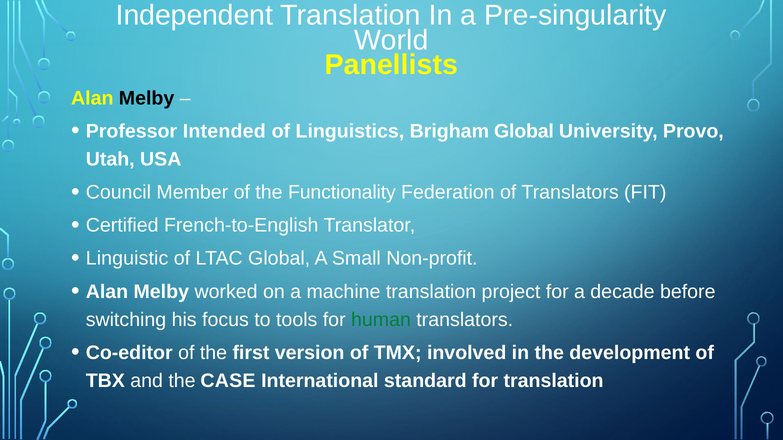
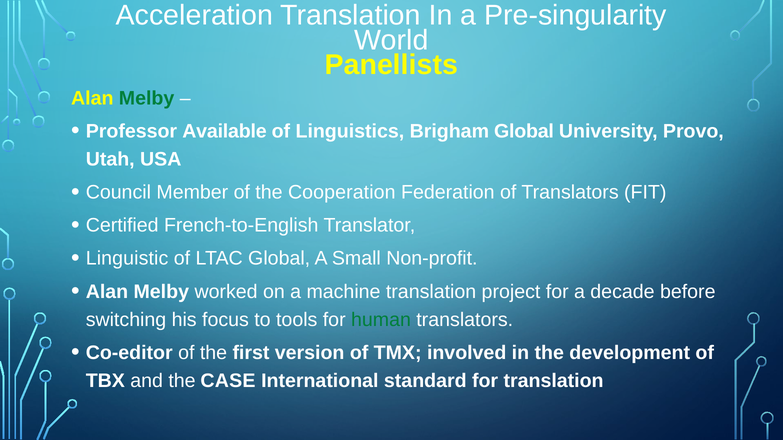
Independent: Independent -> Acceleration (194, 16)
Melby colour: black -> green (147, 98)
Intended: Intended -> Available (224, 131)
Functionality: Functionality -> Cooperation (342, 193)
